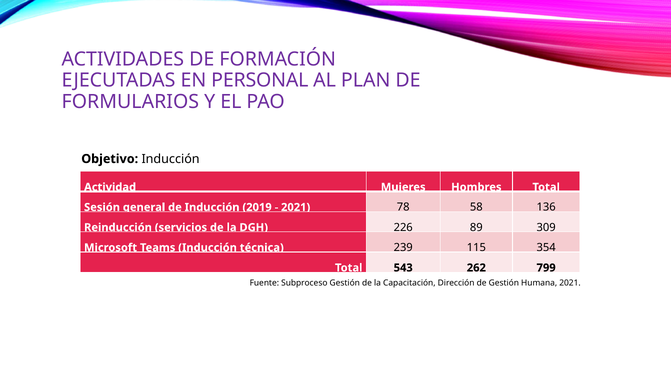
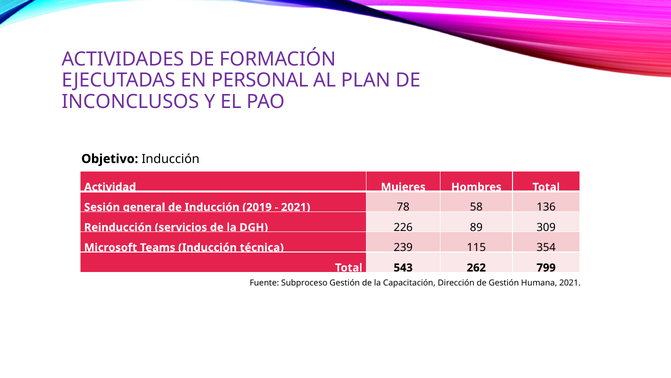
FORMULARIOS: FORMULARIOS -> INCONCLUSOS (130, 101)
